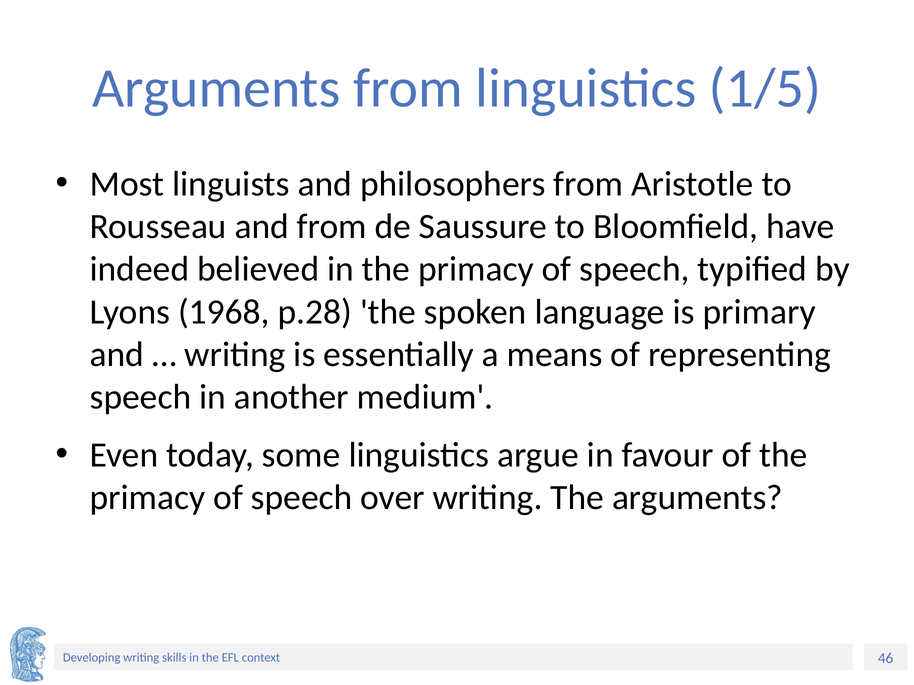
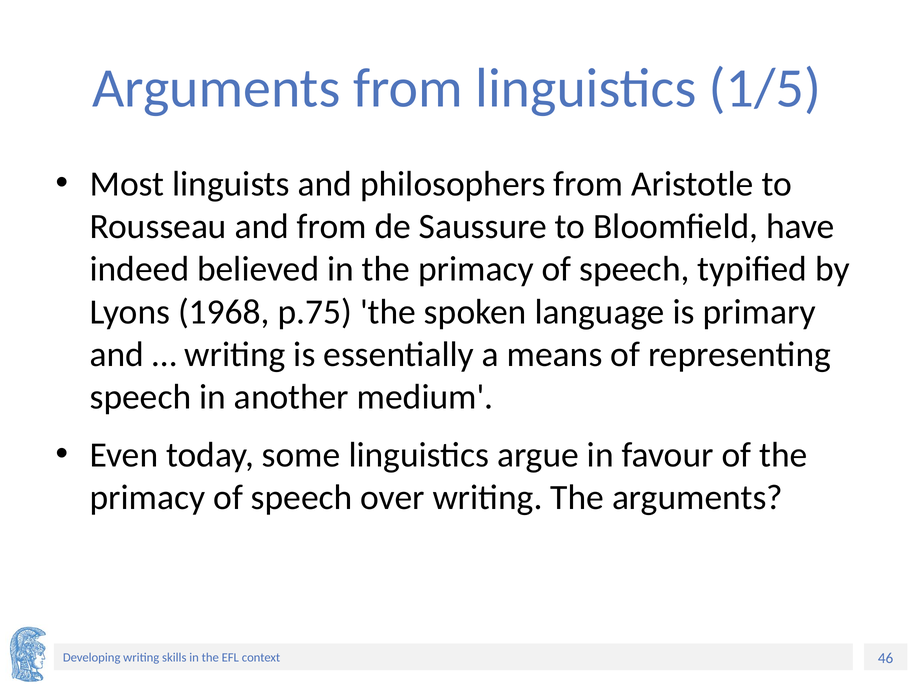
p.28: p.28 -> p.75 (315, 312)
